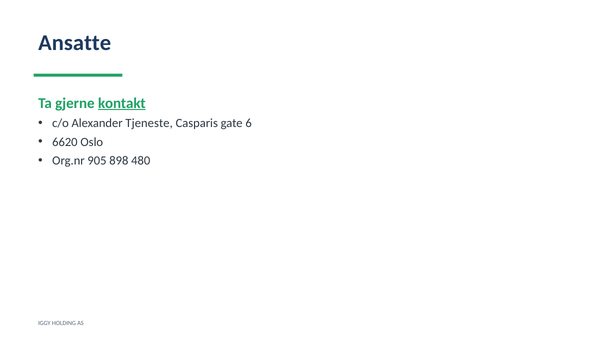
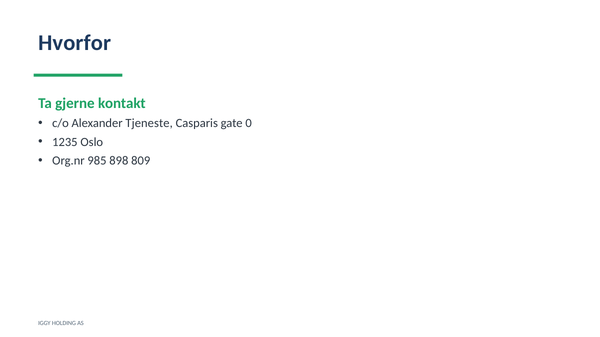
Ansatte: Ansatte -> Hvorfor (75, 43)
kontakt underline: present -> none (122, 103)
6: 6 -> 0 (249, 123)
6620: 6620 -> 1235 (65, 142)
905: 905 -> 985 (97, 161)
480: 480 -> 809 (141, 161)
